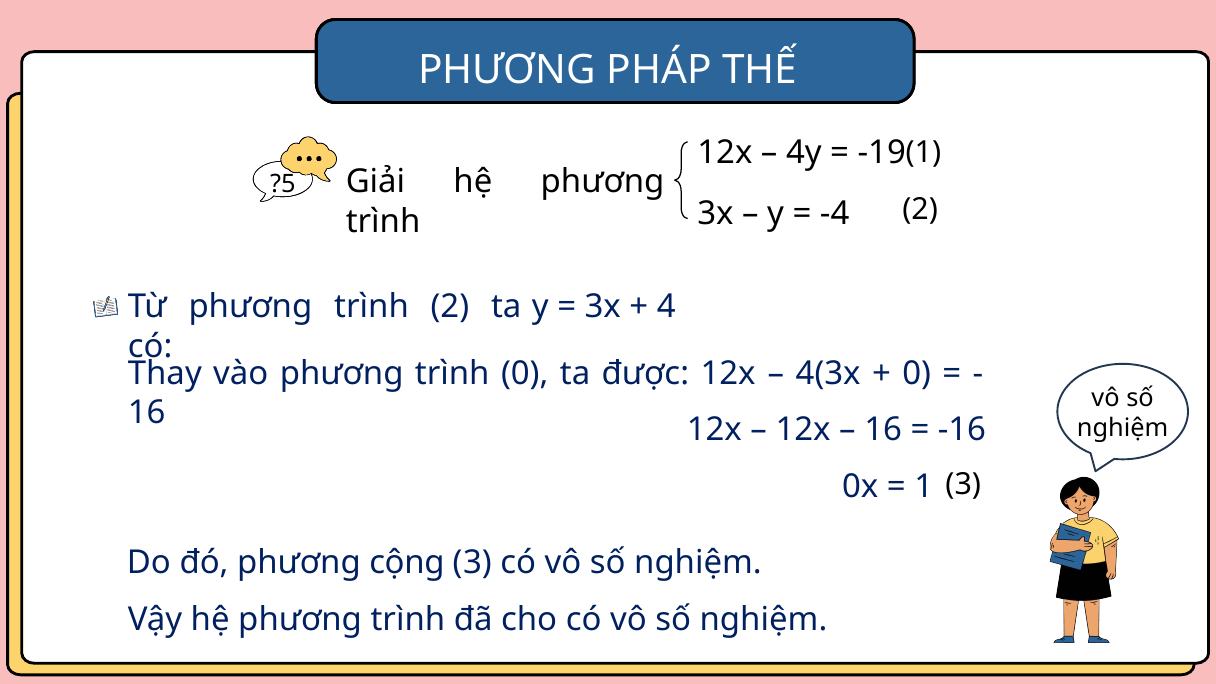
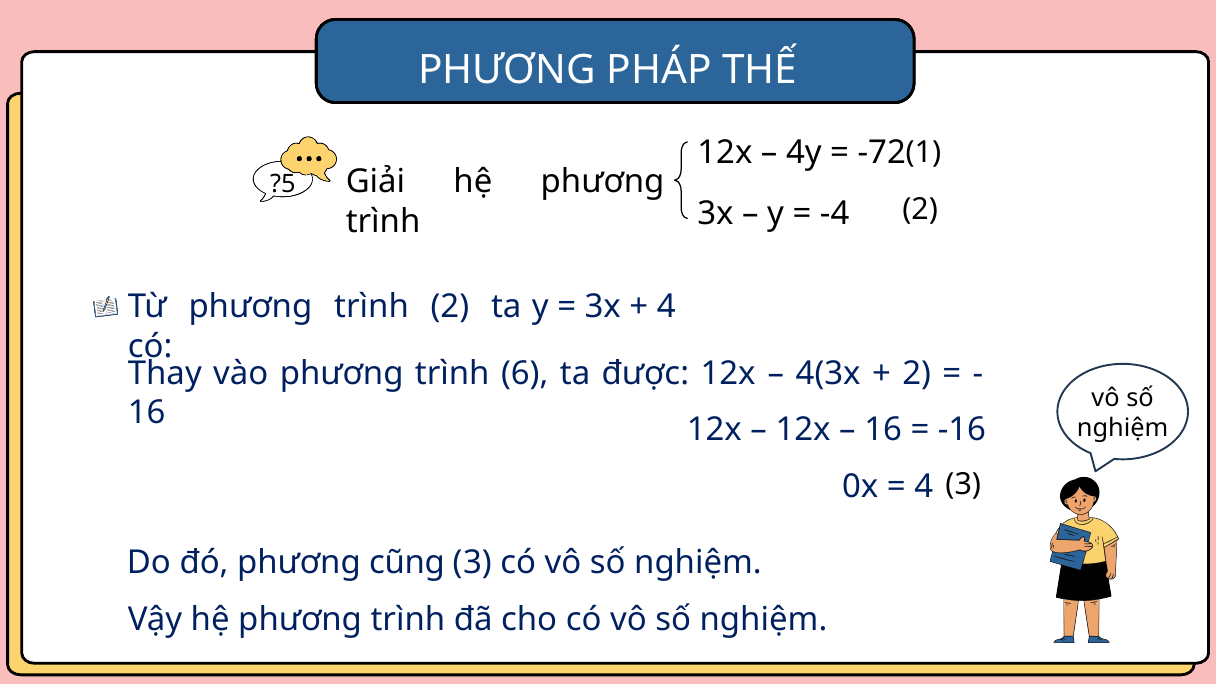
-19: -19 -> -72 (882, 153)
trình 0: 0 -> 6 (525, 373)
0: 0 -> 2 (917, 373)
1: 1 -> 4 (924, 486)
cộng: cộng -> cũng (407, 562)
